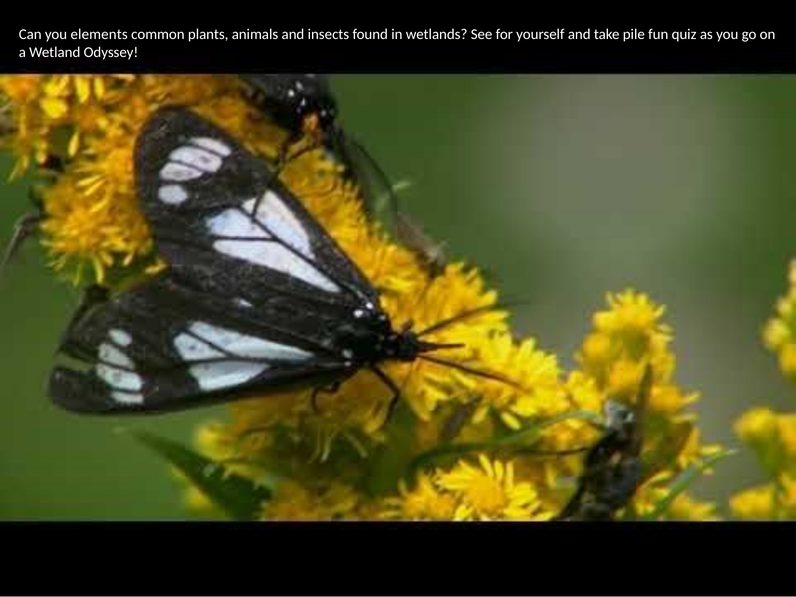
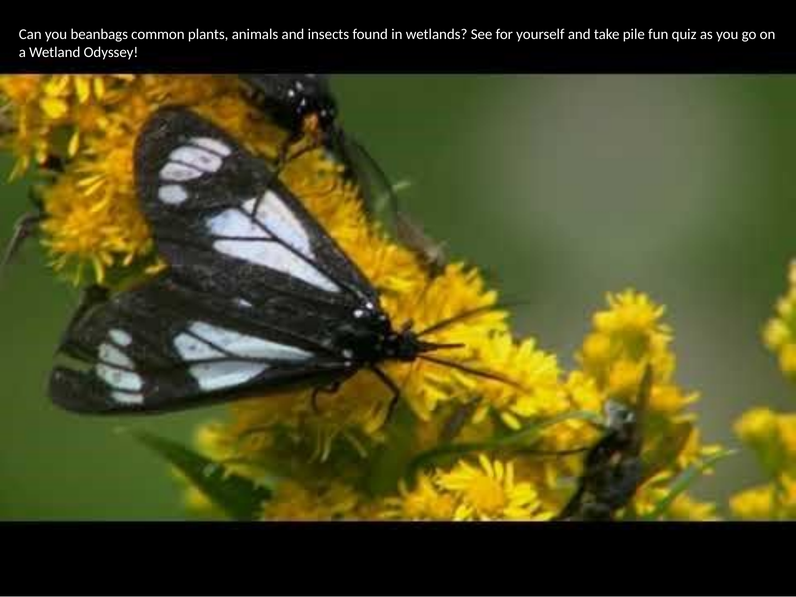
elements: elements -> beanbags (99, 34)
